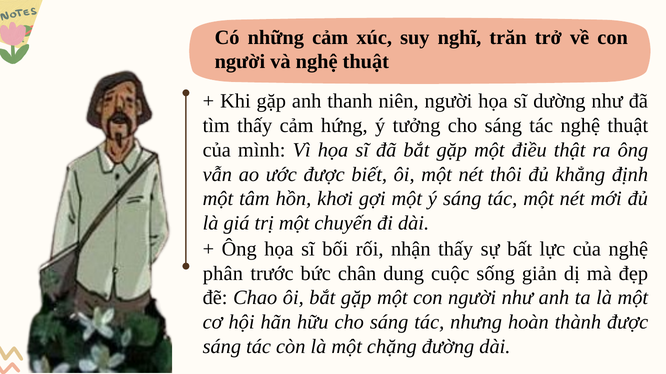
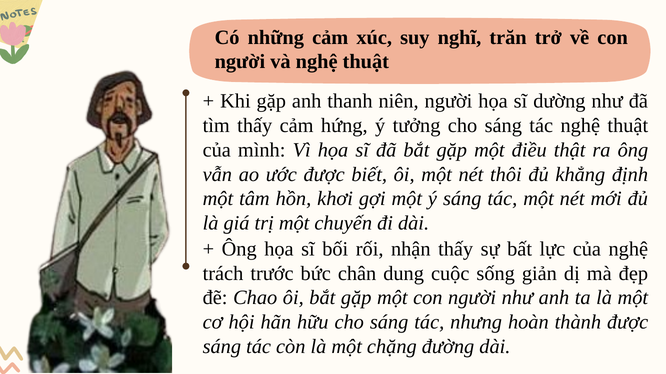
phân: phân -> trách (223, 274)
